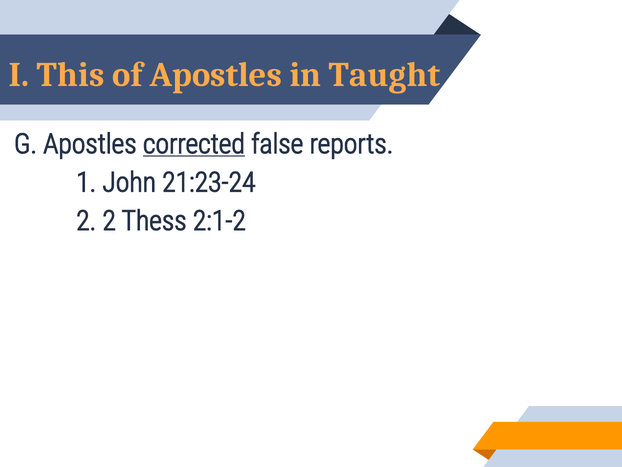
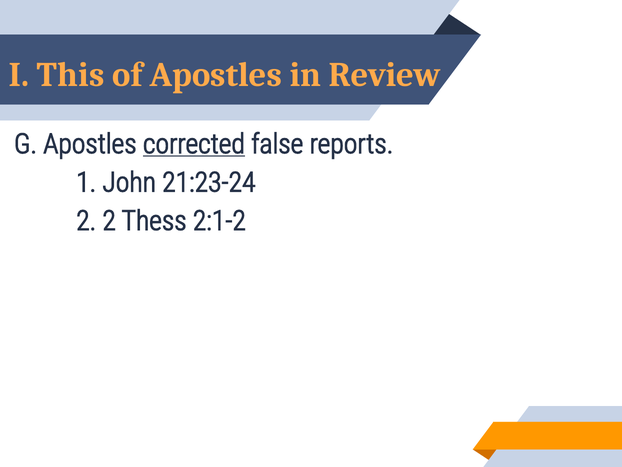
Taught: Taught -> Review (385, 75)
